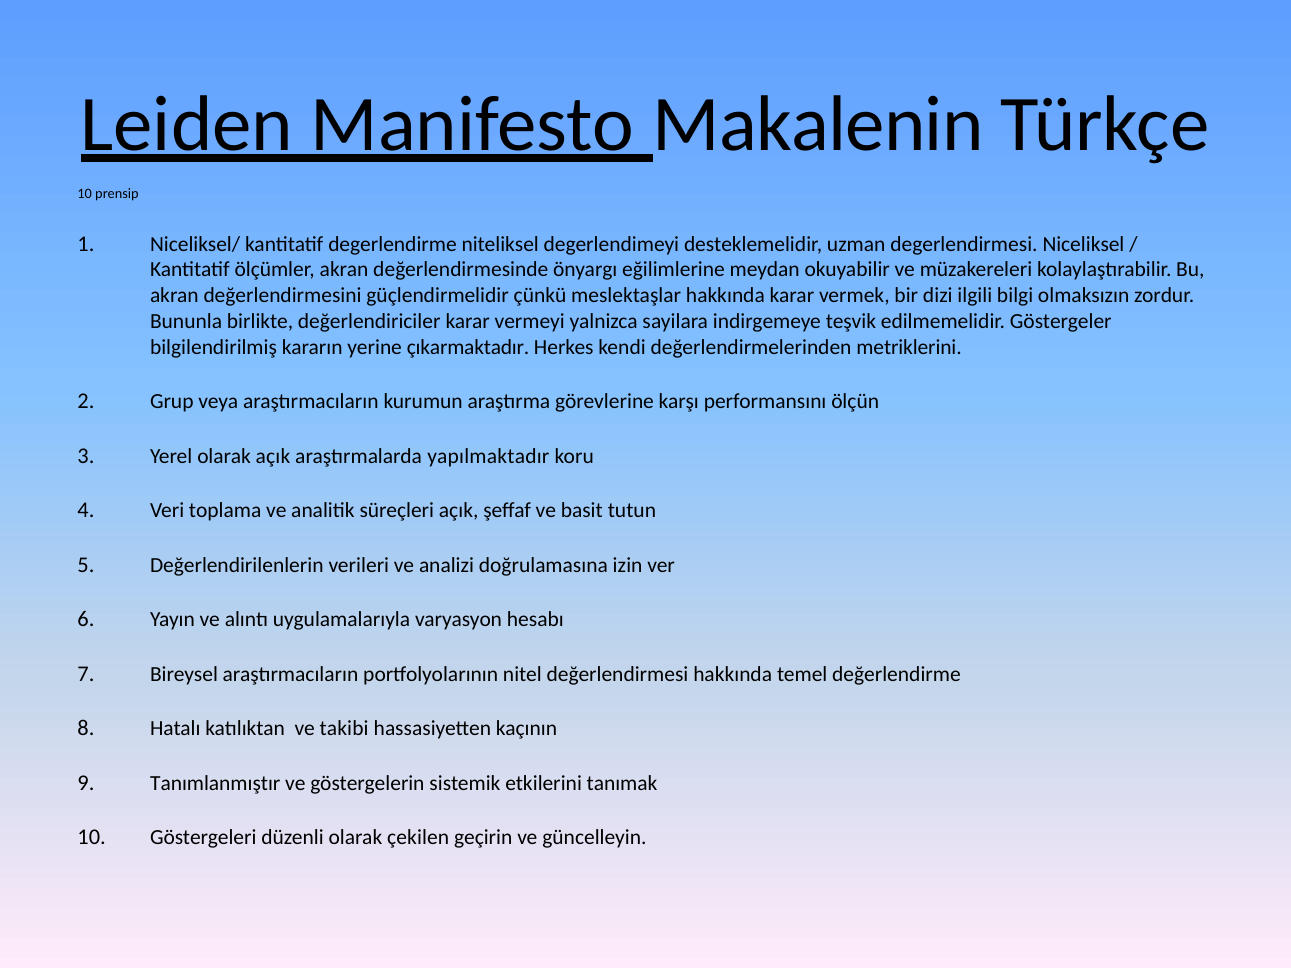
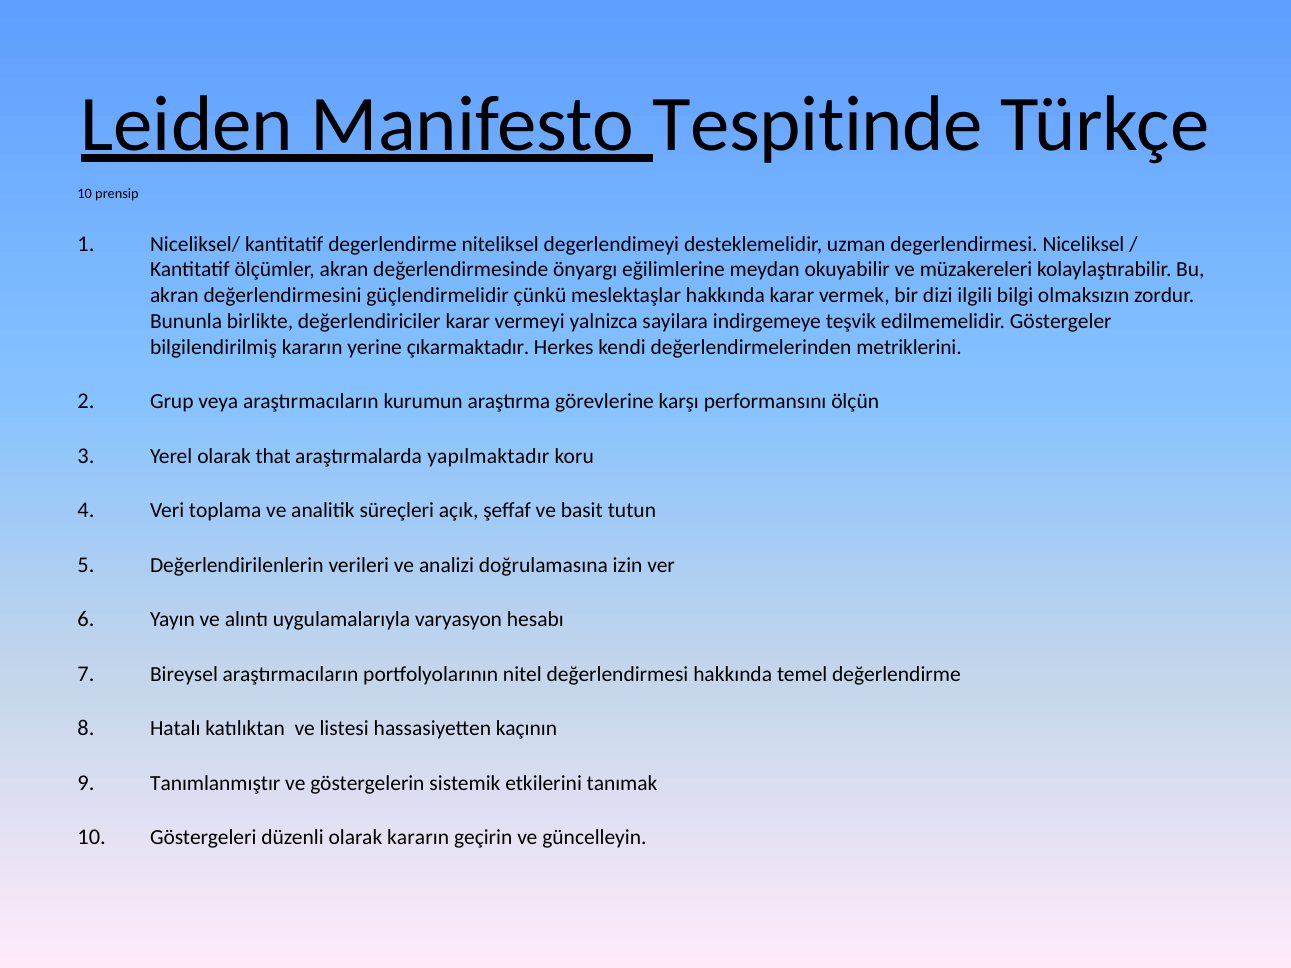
Makalenin: Makalenin -> Tespitinde (818, 124)
olarak açık: açık -> that (273, 456)
takibi: takibi -> listesi (344, 729)
olarak çekilen: çekilen -> kararın (418, 838)
